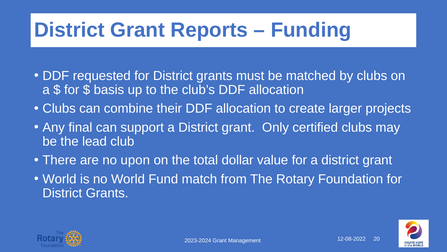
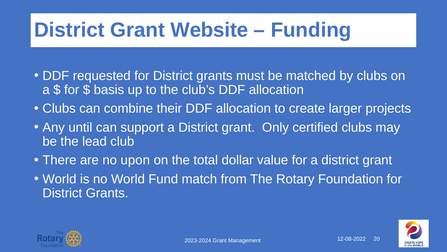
Reports: Reports -> Website (209, 30)
final: final -> until (80, 127)
